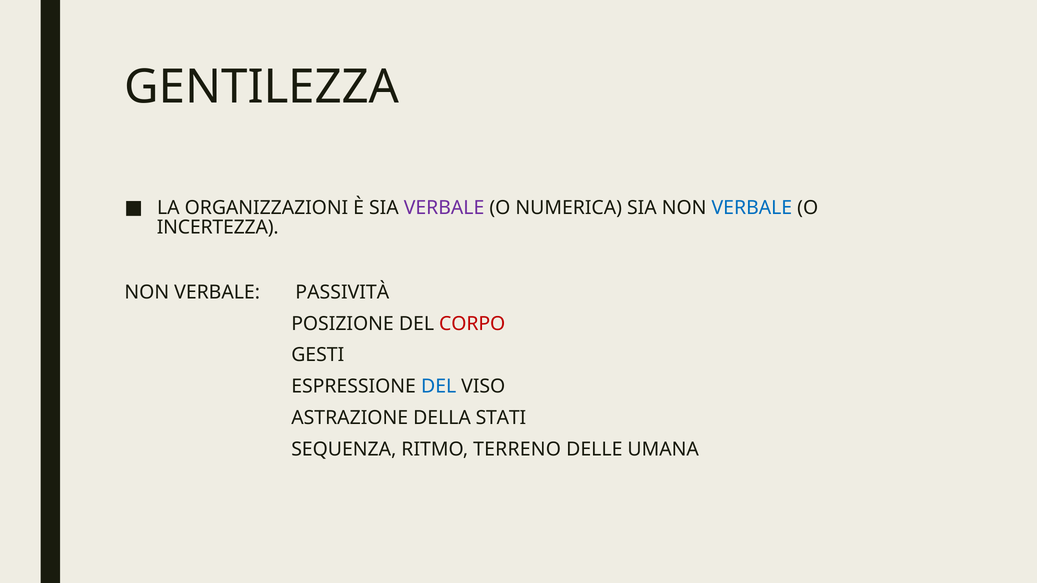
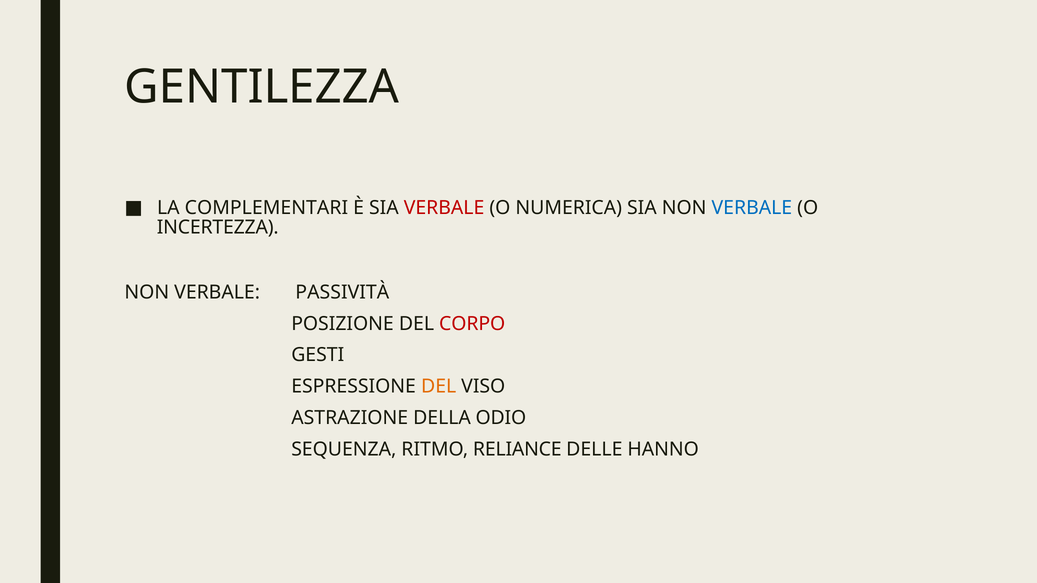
ORGANIZZAZIONI: ORGANIZZAZIONI -> COMPLEMENTARI (266, 208)
VERBALE colour: purple -> red (444, 208)
DEL colour: blue -> orange (439, 387)
STATI: STATI -> ODIO (501, 418)
TERRENO: TERRENO -> RELIANCE (517, 449)
UMANA: UMANA -> HANNO (663, 449)
